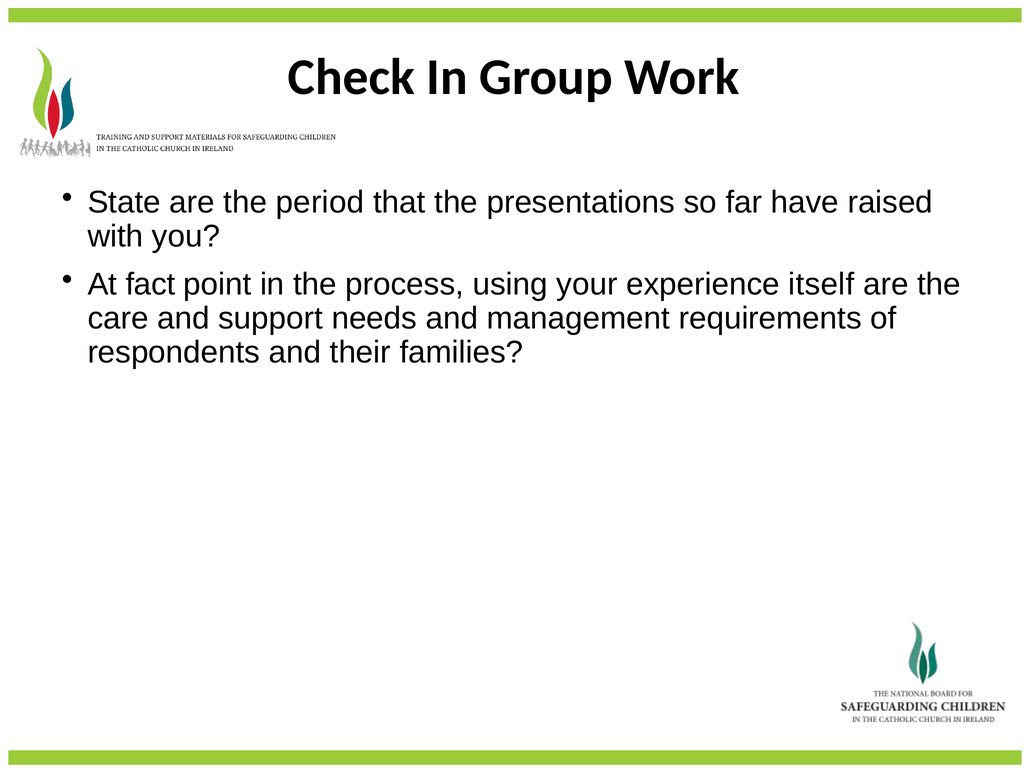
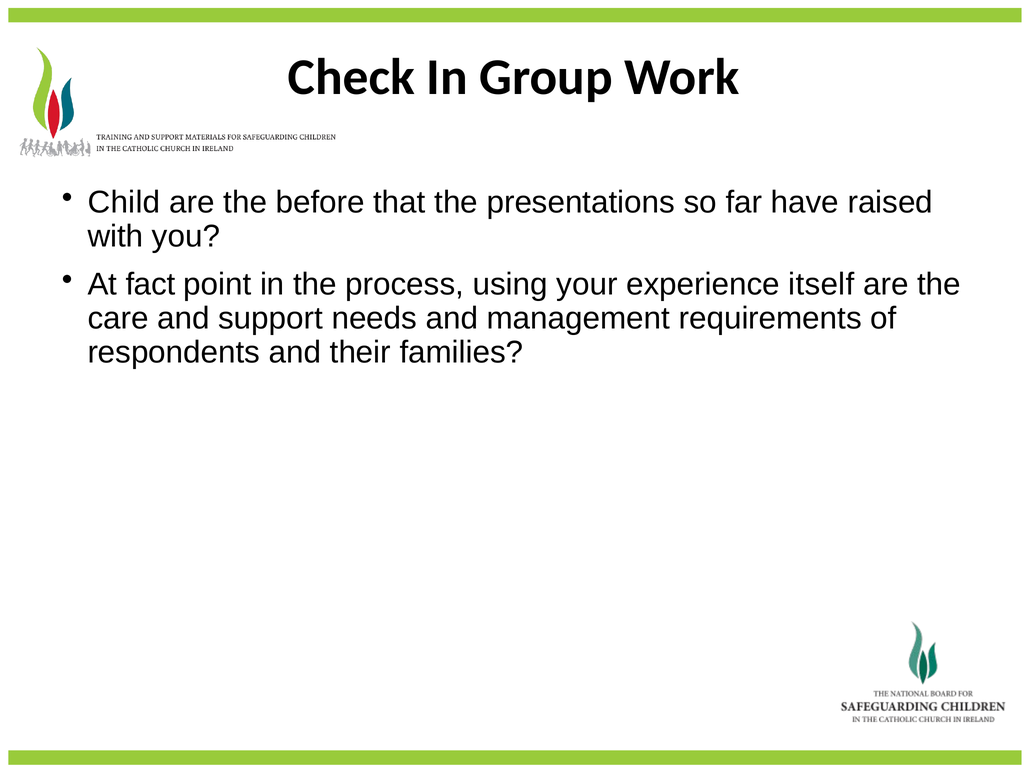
State: State -> Child (124, 202)
period: period -> before (320, 202)
